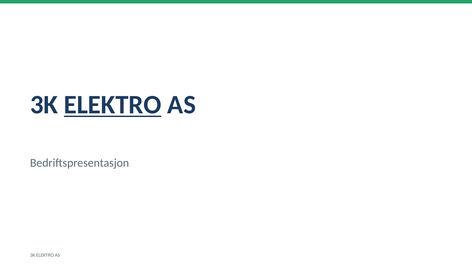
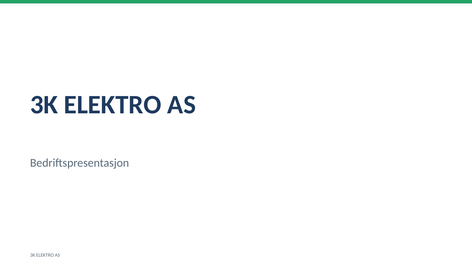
ELEKTRO underline: present -> none (113, 105)
